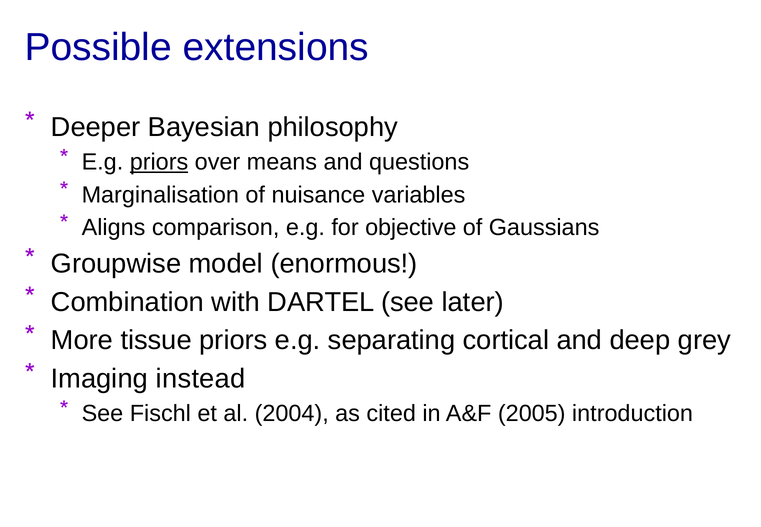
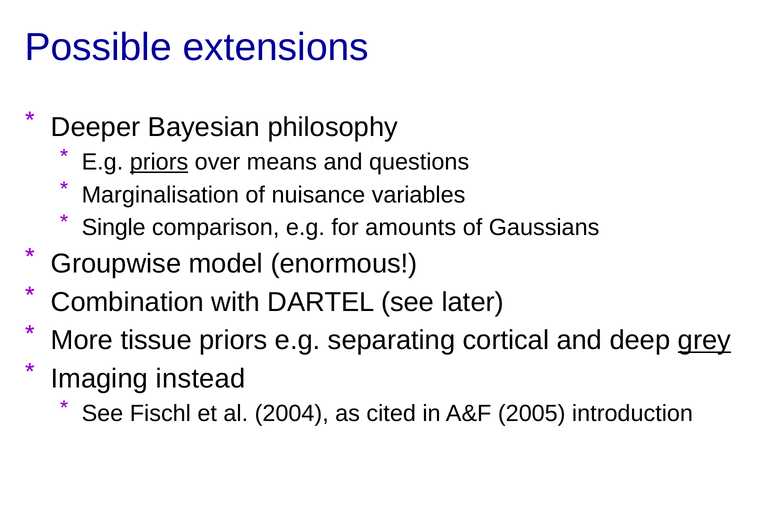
Aligns: Aligns -> Single (114, 228)
objective: objective -> amounts (411, 228)
grey underline: none -> present (704, 340)
